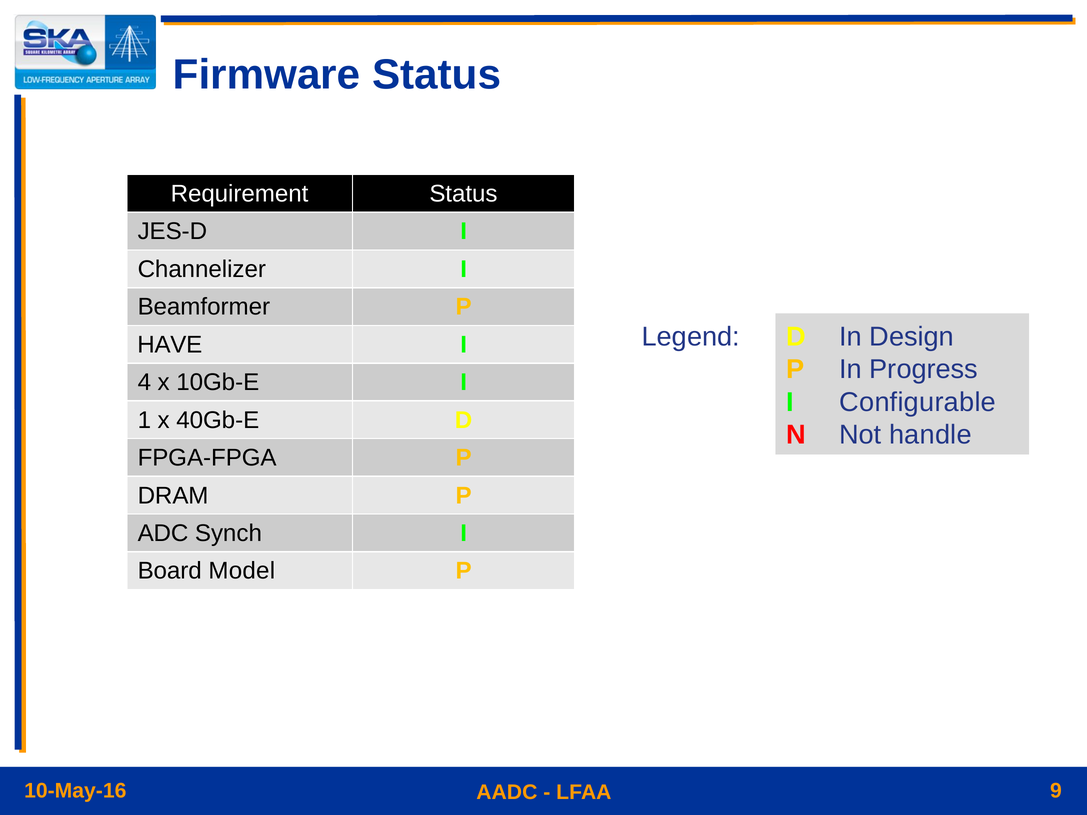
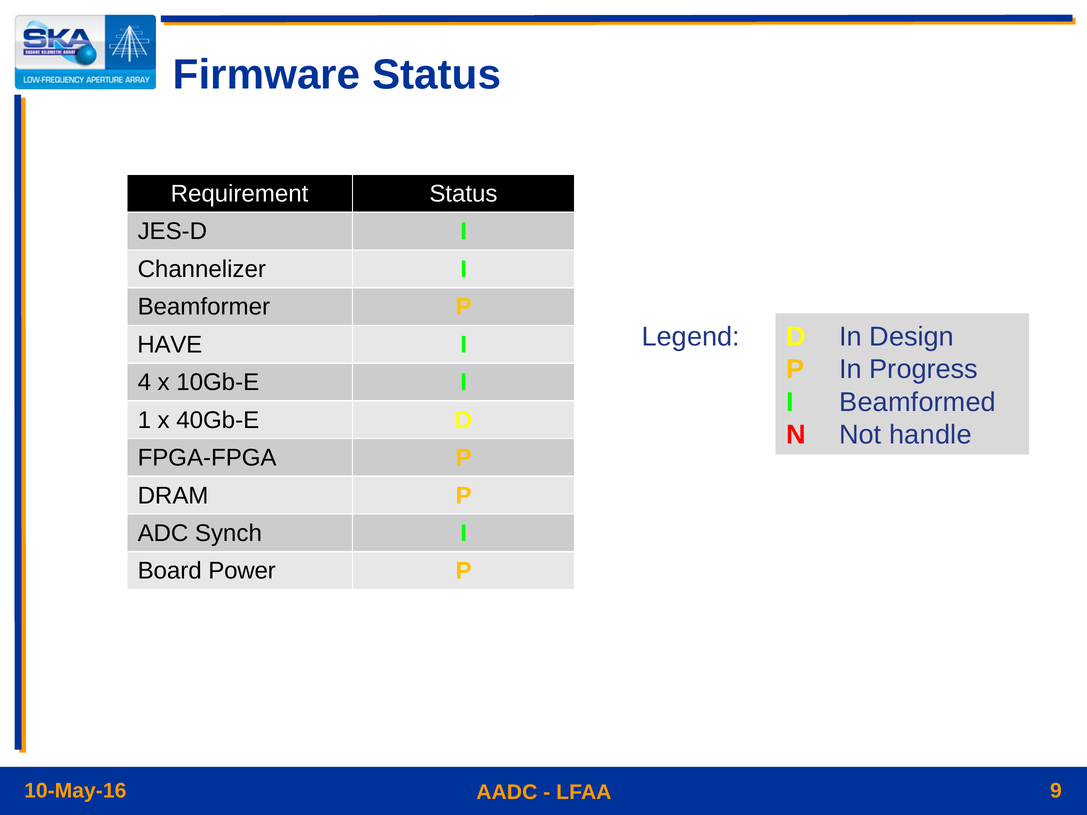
Configurable: Configurable -> Beamformed (918, 402)
Model: Model -> Power (242, 571)
